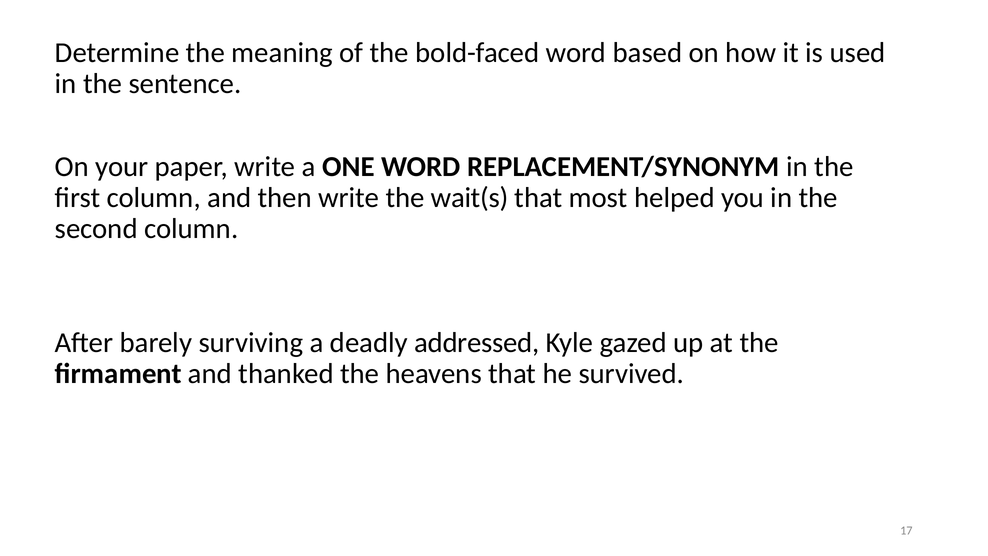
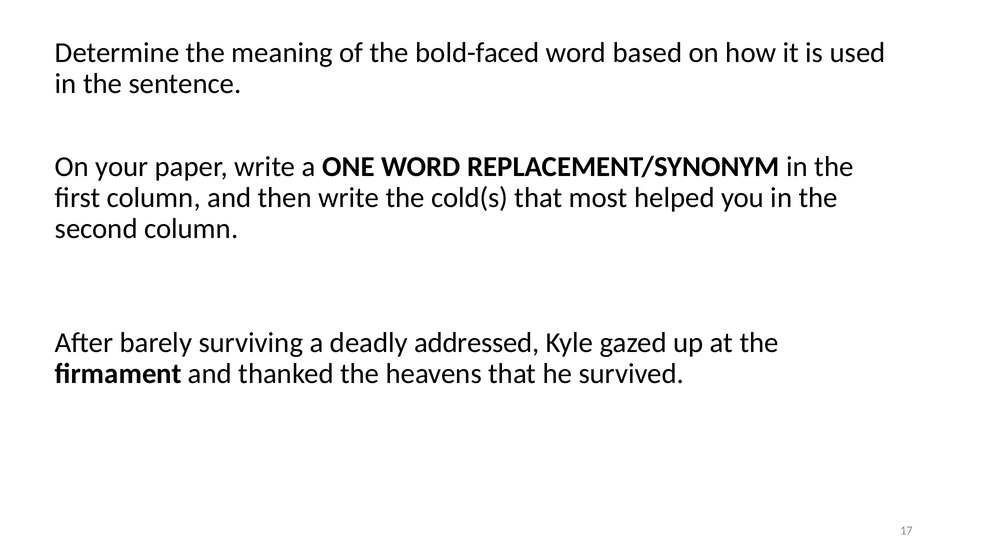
wait(s: wait(s -> cold(s (470, 197)
